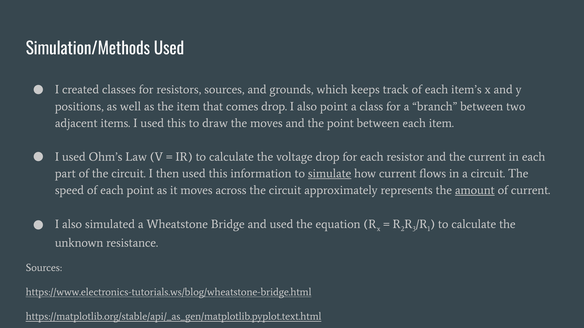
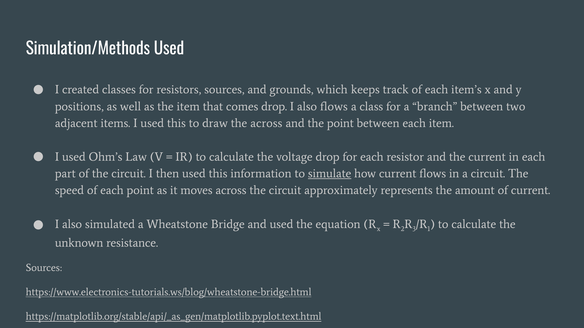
also point: point -> flows (334, 107)
the moves: moves -> across (266, 123)
amount underline: present -> none (475, 190)
